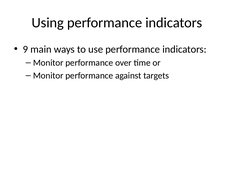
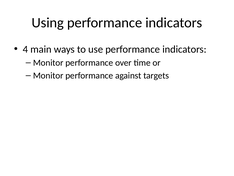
9: 9 -> 4 (25, 49)
